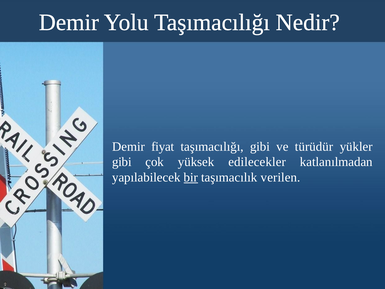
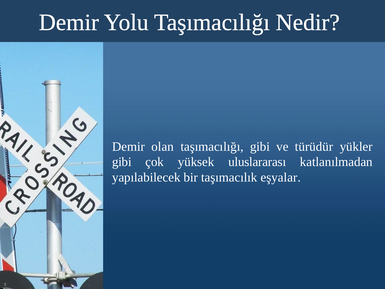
fiyat: fiyat -> olan (163, 146)
edilecekler: edilecekler -> uluslararası (257, 162)
bir underline: present -> none (191, 177)
verilen: verilen -> eşyalar (281, 177)
